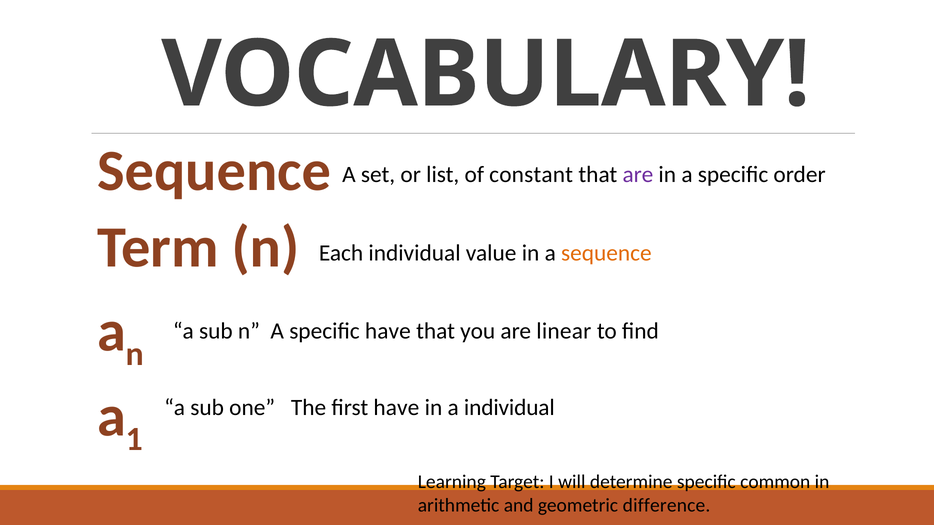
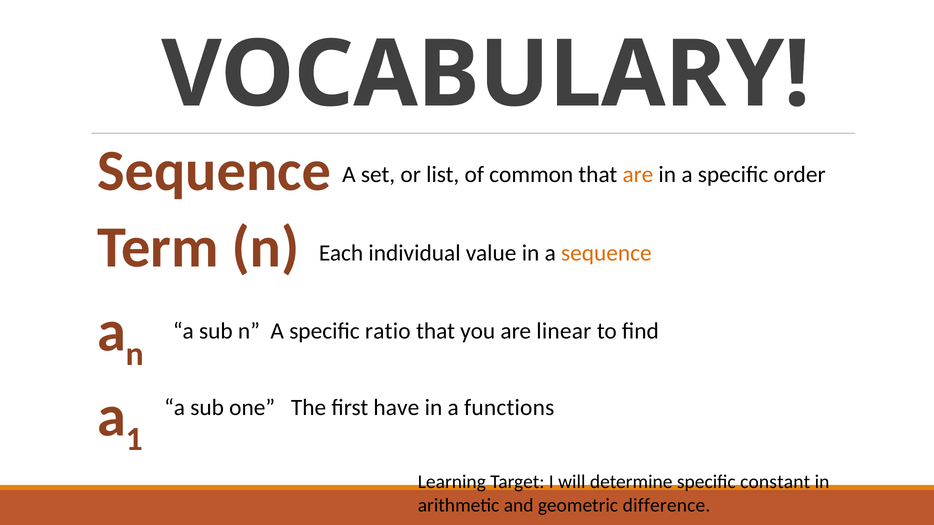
constant: constant -> common (531, 174)
are colour: purple -> orange (638, 174)
specific have: have -> ratio (388, 331)
a individual: individual -> functions (509, 408)
common: common -> constant (775, 482)
